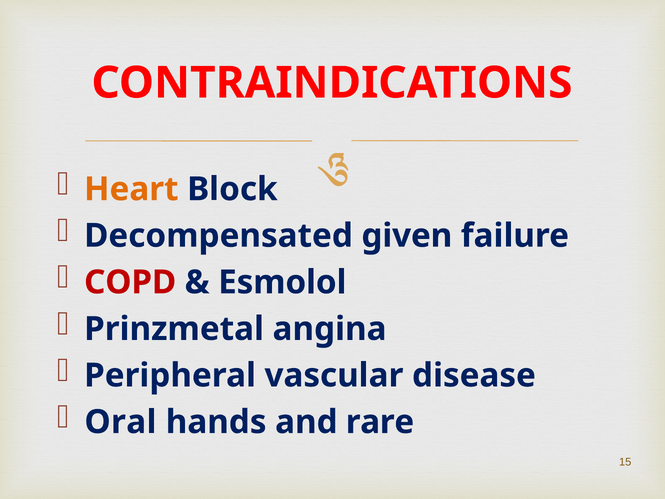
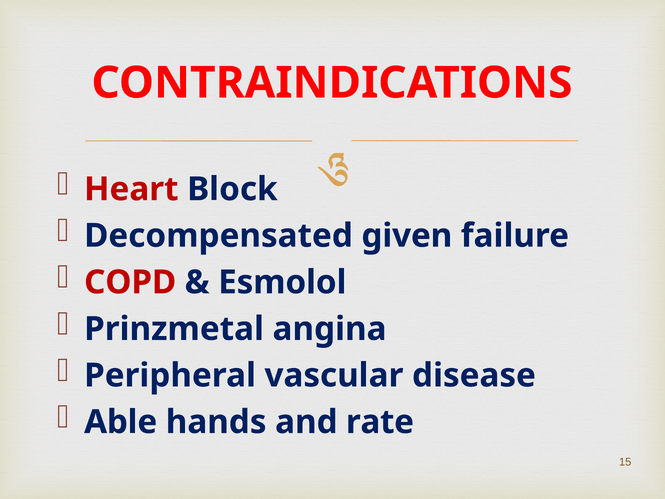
Heart colour: orange -> red (131, 189)
Oral: Oral -> Able (121, 422)
rare: rare -> rate (380, 422)
